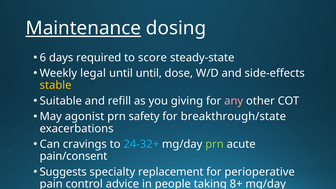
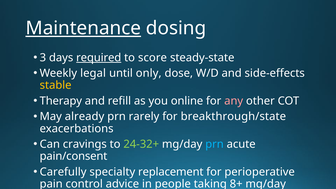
6: 6 -> 3 (43, 58)
required underline: none -> present (99, 58)
until until: until -> only (149, 73)
Suitable: Suitable -> Therapy (61, 101)
giving: giving -> online (187, 101)
agonist: agonist -> already (85, 116)
safety: safety -> rarely (144, 116)
24-32+ colour: light blue -> light green (141, 144)
prn colour: light green -> light blue (215, 144)
Suggests: Suggests -> Carefully (63, 172)
